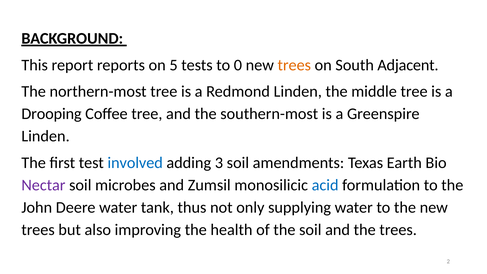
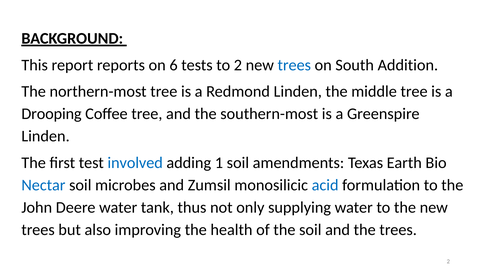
5: 5 -> 6 (174, 65)
to 0: 0 -> 2 (238, 65)
trees colour: orange -> blue (294, 65)
Adjacent: Adjacent -> Addition (408, 65)
3: 3 -> 1 (219, 163)
Nectar colour: purple -> blue (43, 185)
